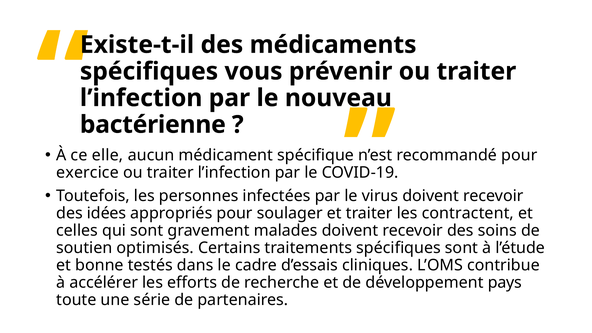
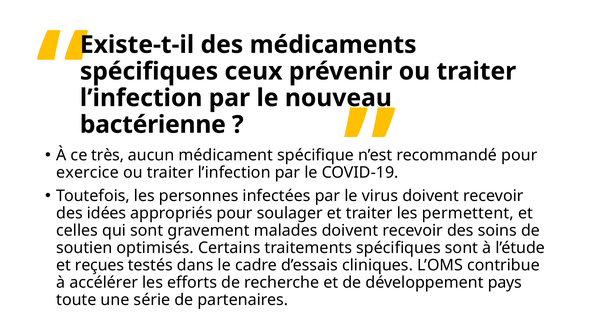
vous: vous -> ceux (253, 71)
elle: elle -> très (108, 155)
contractent: contractent -> permettent (468, 213)
bonne: bonne -> reçues (100, 265)
